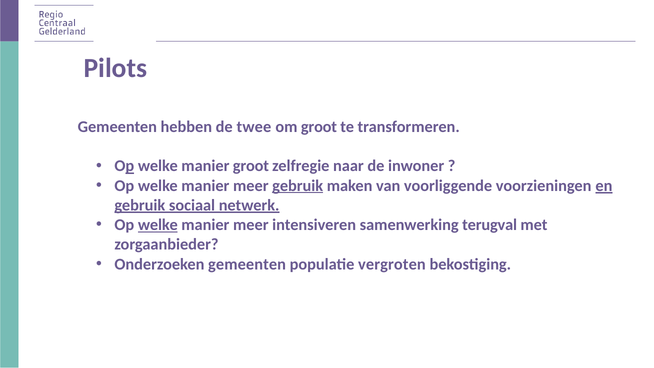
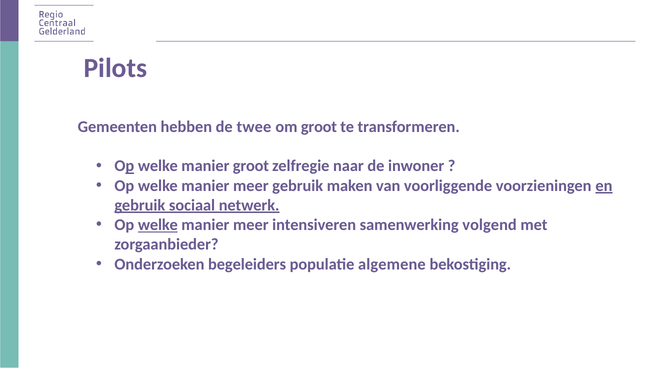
gebruik underline: present -> none (298, 186)
terugval: terugval -> volgend (490, 225)
Onderzoeken gemeenten: gemeenten -> begeleiders (247, 264)
vergroten: vergroten -> algemene (392, 264)
